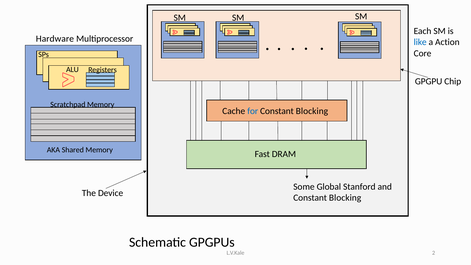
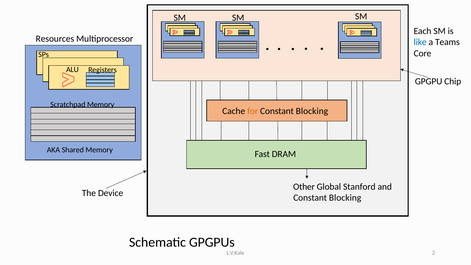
Hardware: Hardware -> Resources (55, 39)
Action: Action -> Teams (447, 42)
for colour: blue -> orange (253, 111)
Some: Some -> Other (304, 187)
